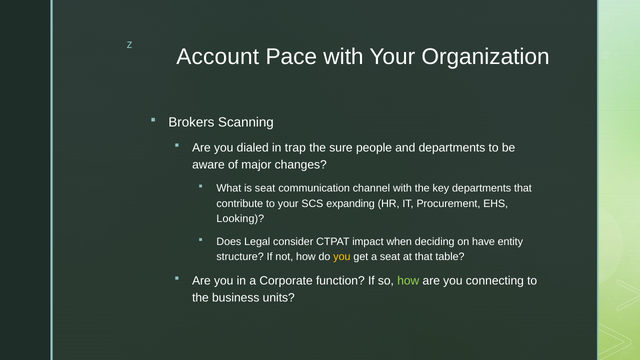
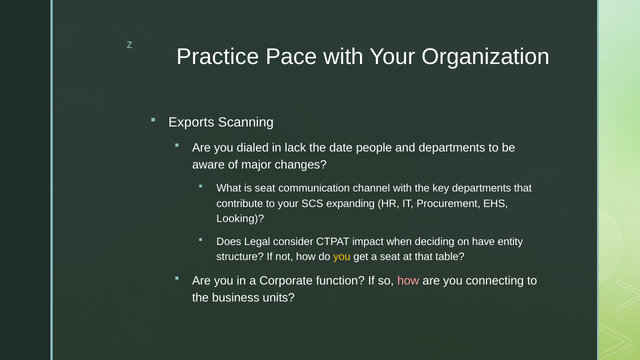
Account: Account -> Practice (218, 57)
Brokers: Brokers -> Exports (191, 122)
trap: trap -> lack (295, 148)
sure: sure -> date (341, 148)
how colour: light green -> pink (408, 281)
